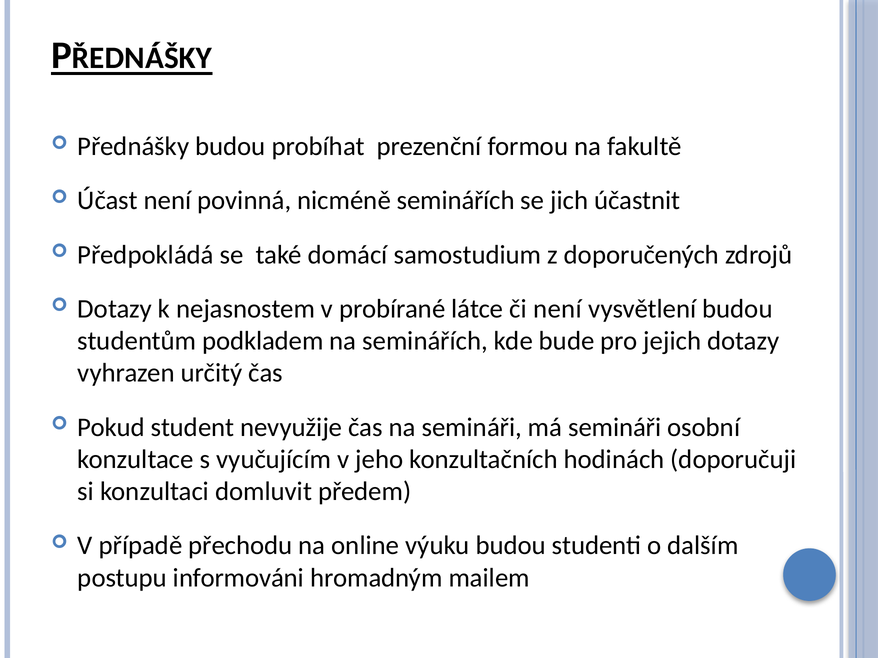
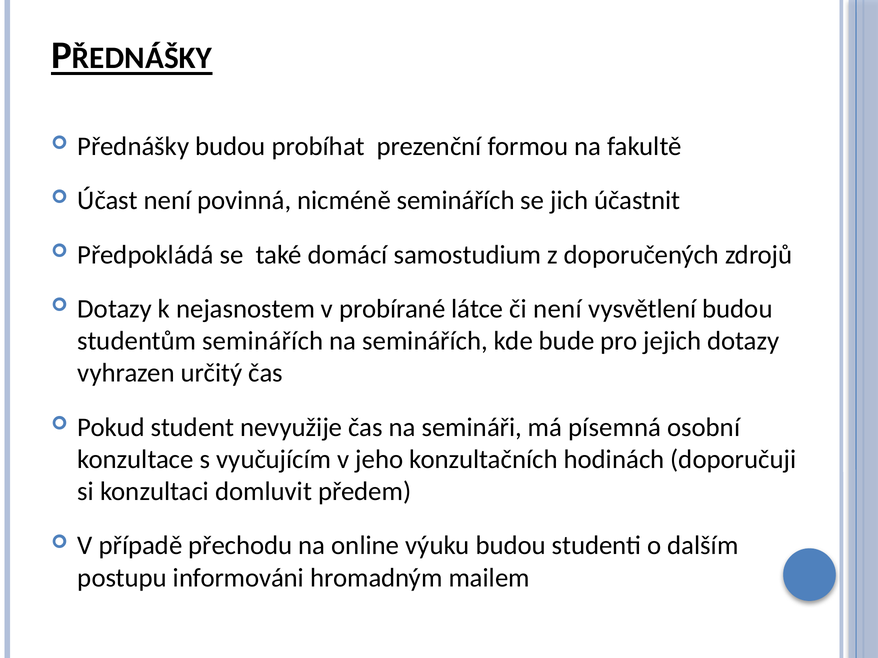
studentům podkladem: podkladem -> seminářích (263, 341)
má semináři: semináři -> písemná (615, 428)
